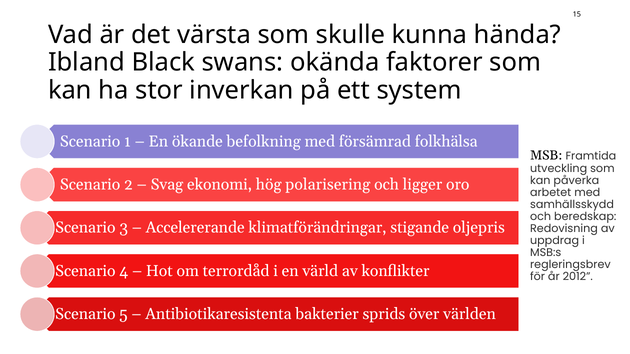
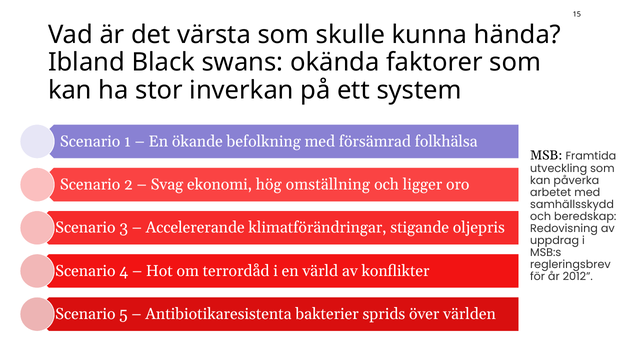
polarisering: polarisering -> omställning (328, 185)
